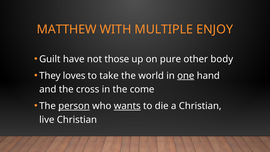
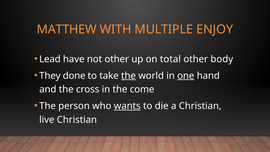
Guilt: Guilt -> Lead (50, 59)
not those: those -> other (117, 59)
pure: pure -> total (170, 59)
loves: loves -> done (74, 76)
the underline: none -> present (129, 76)
person underline: present -> none (74, 106)
